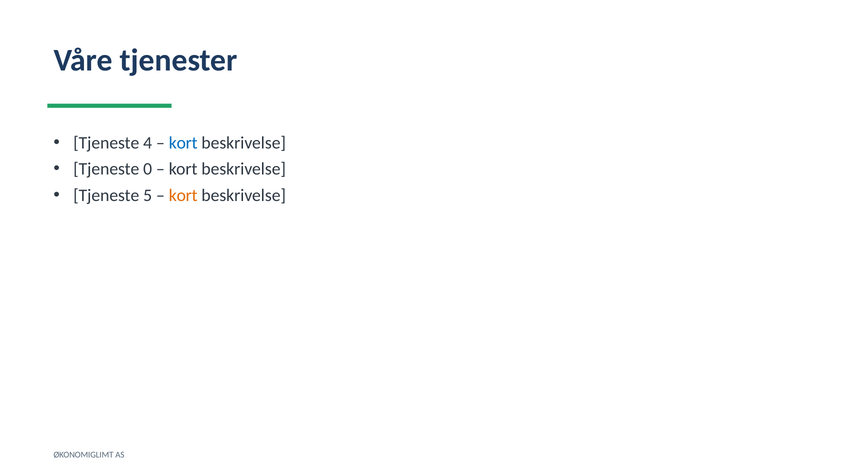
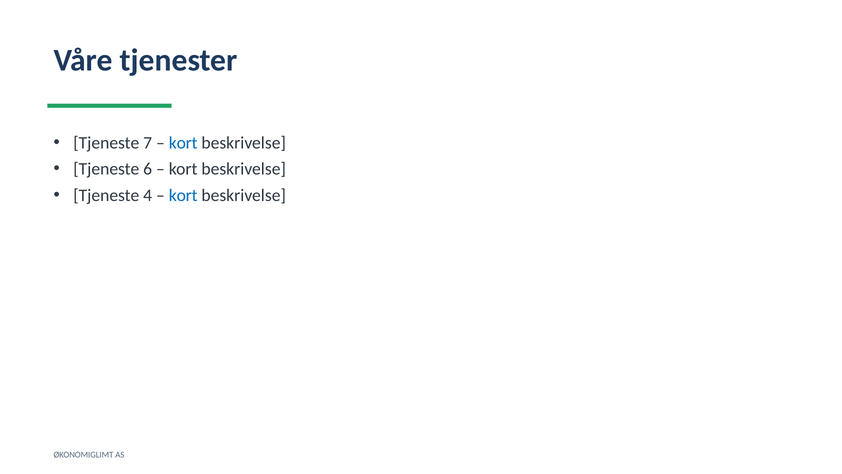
4: 4 -> 7 (148, 143)
0: 0 -> 6 (148, 169)
5: 5 -> 4 (148, 195)
kort colour: orange -> blue (183, 195)
